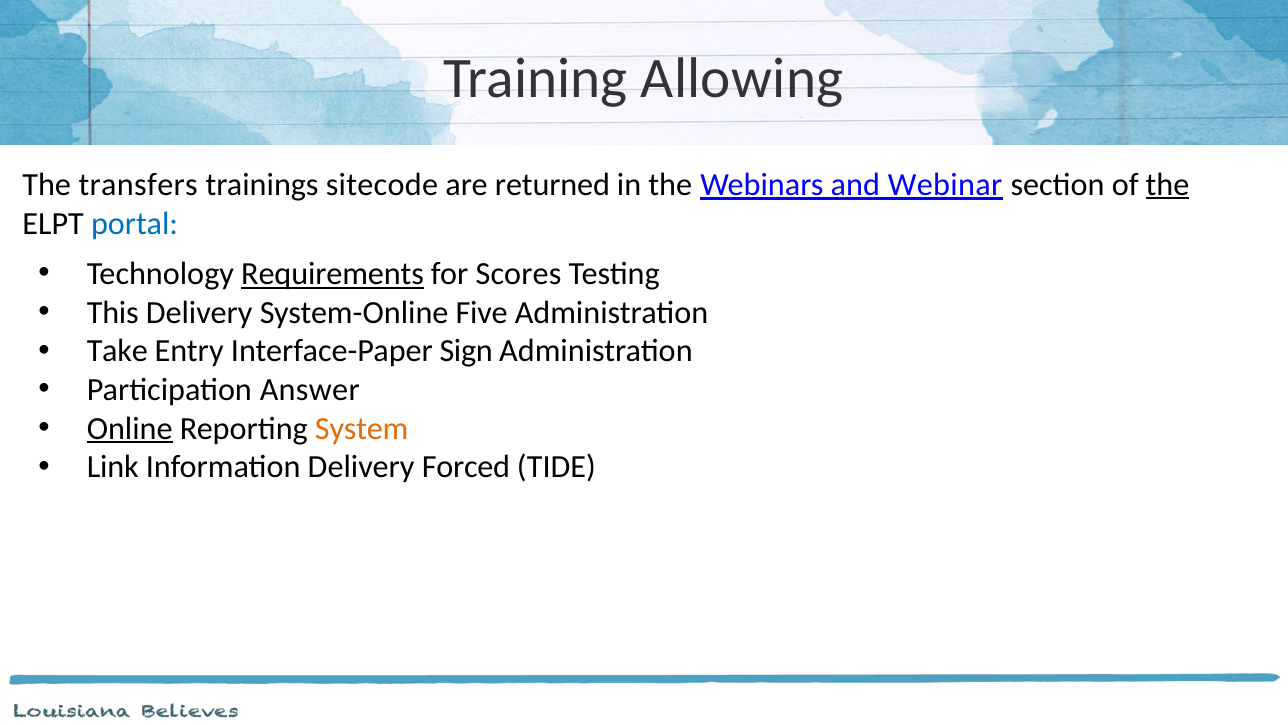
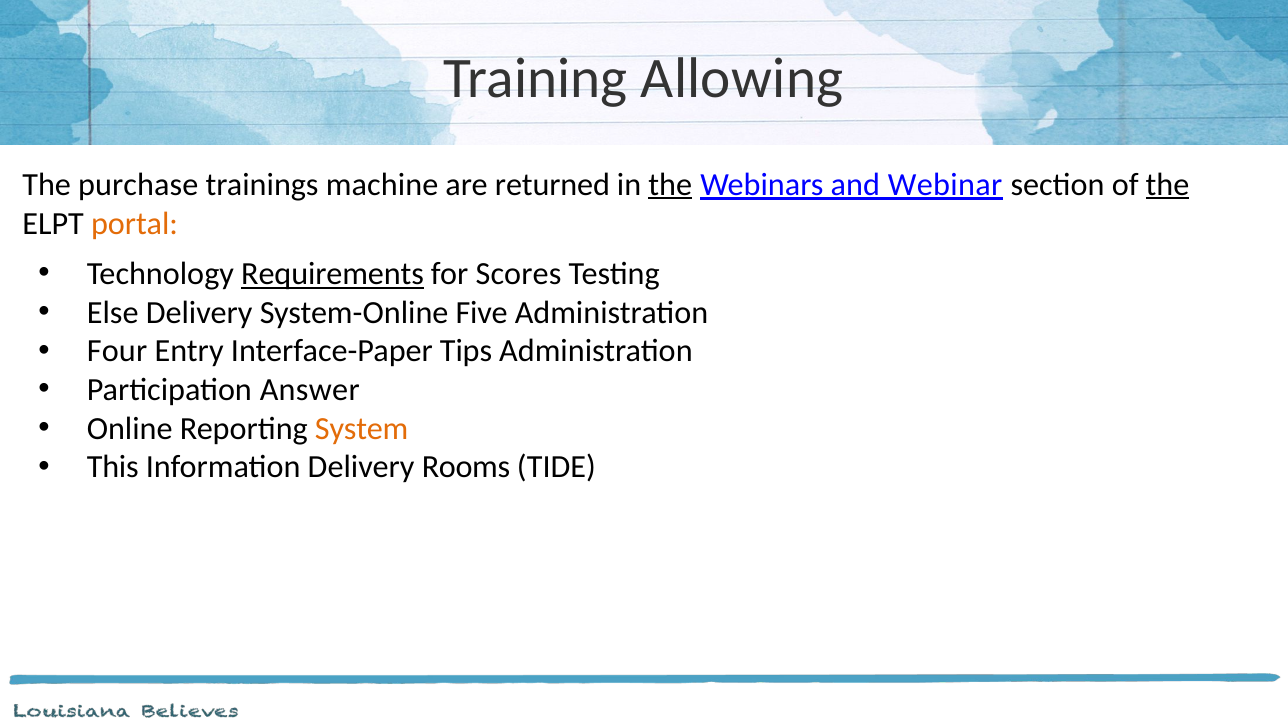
transfers: transfers -> purchase (138, 184)
sitecode: sitecode -> machine (382, 184)
the underline: none -> present (670, 184)
portal colour: blue -> orange (135, 224)
This: This -> Else (113, 312)
Take: Take -> Four (117, 351)
Sign: Sign -> Tips (466, 351)
Online underline: present -> none (130, 428)
Link: Link -> This (113, 467)
Forced: Forced -> Rooms (466, 467)
